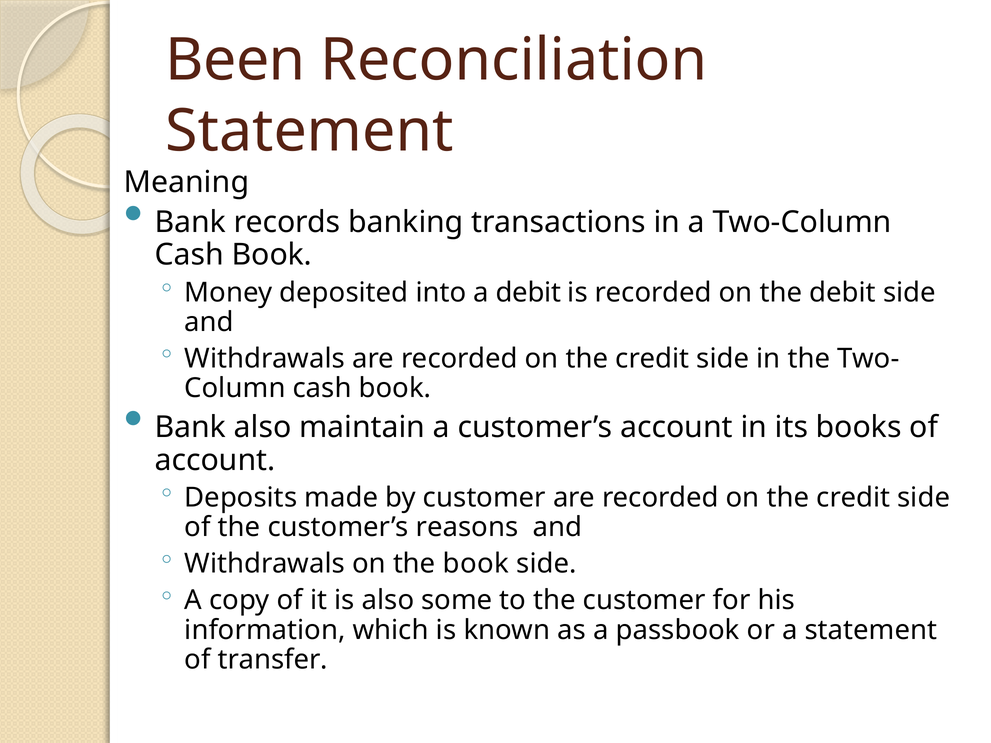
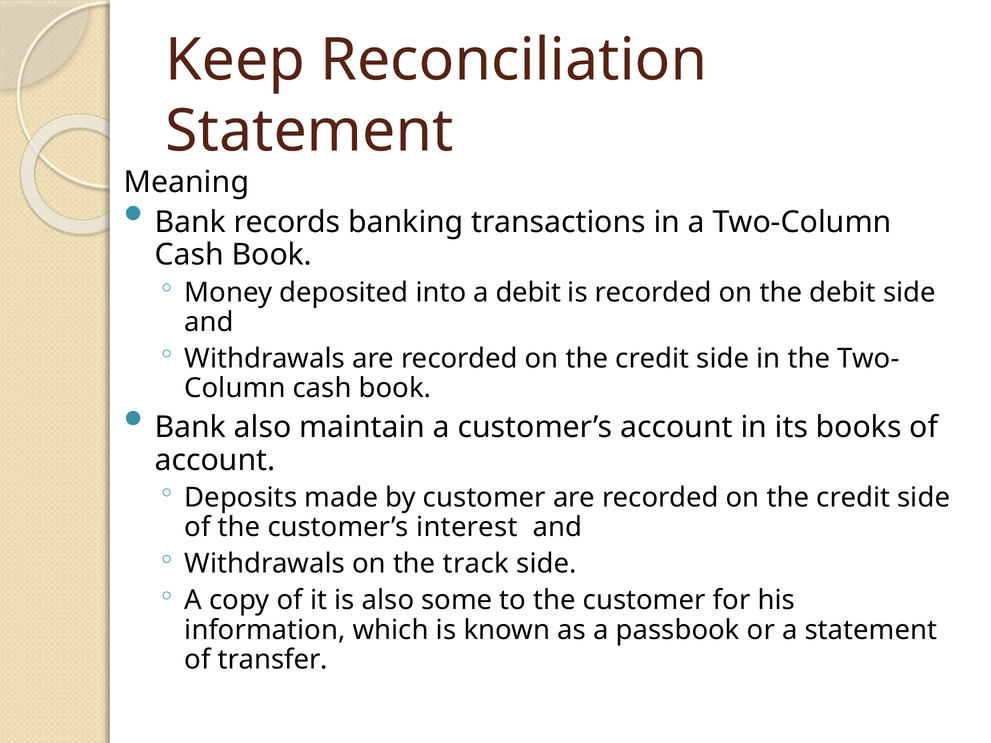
Been: Been -> Keep (235, 60)
reasons: reasons -> interest (467, 528)
the book: book -> track (476, 564)
